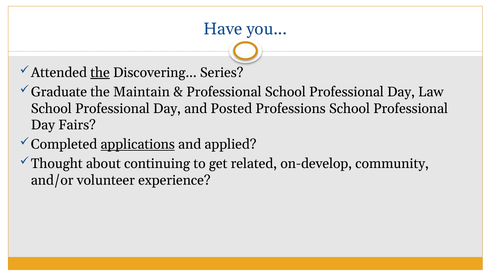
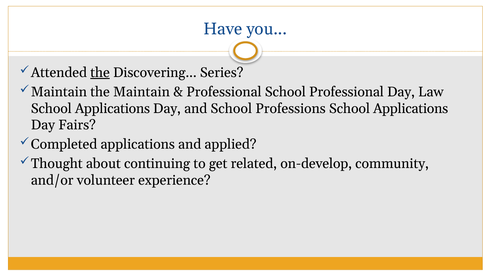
Graduate: Graduate -> Maintain (59, 92)
Professional: Professional -> Applications (112, 109)
and Posted: Posted -> School (231, 109)
Professions School Professional: Professional -> Applications (411, 109)
applications underline: present -> none (138, 144)
